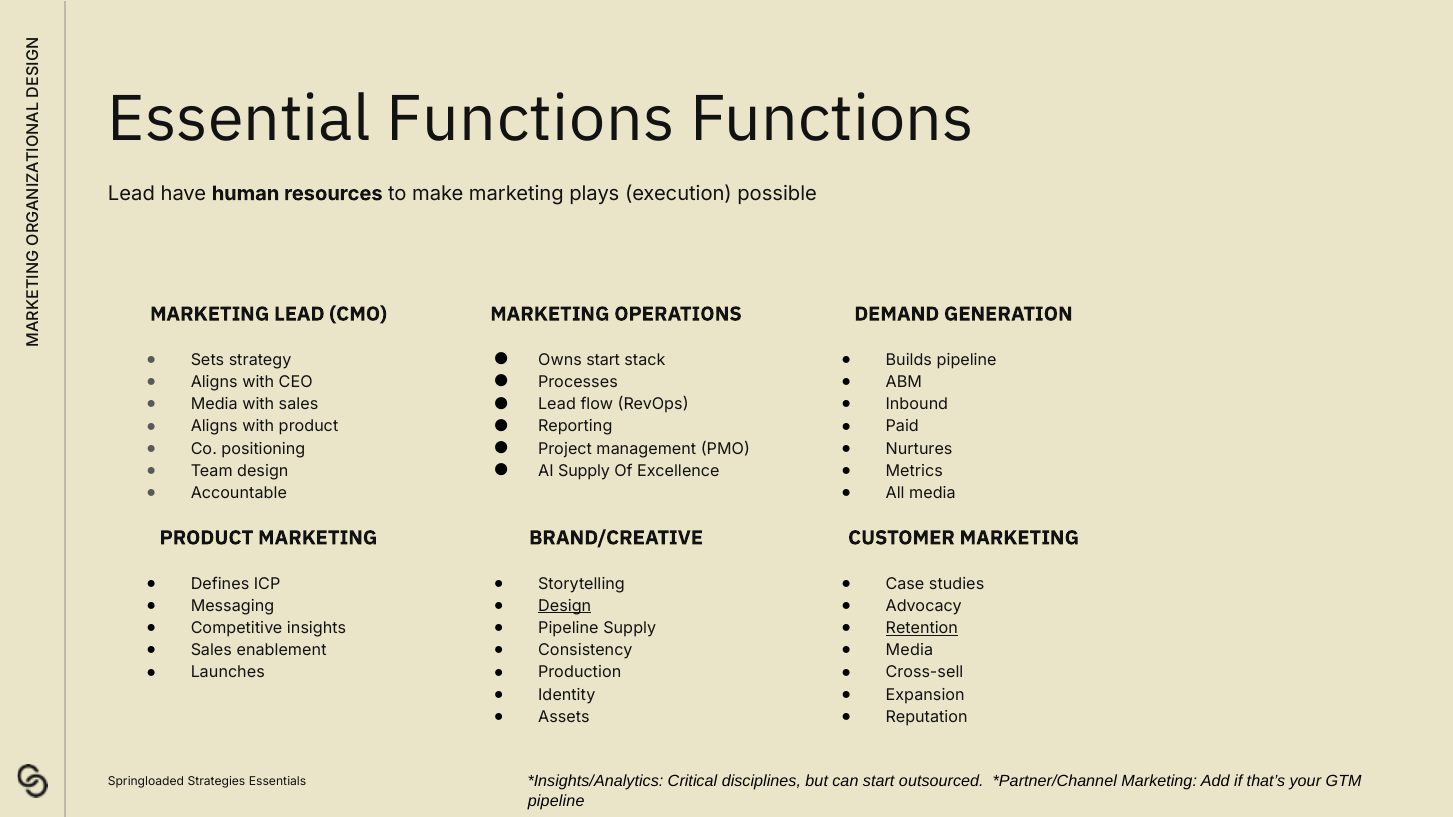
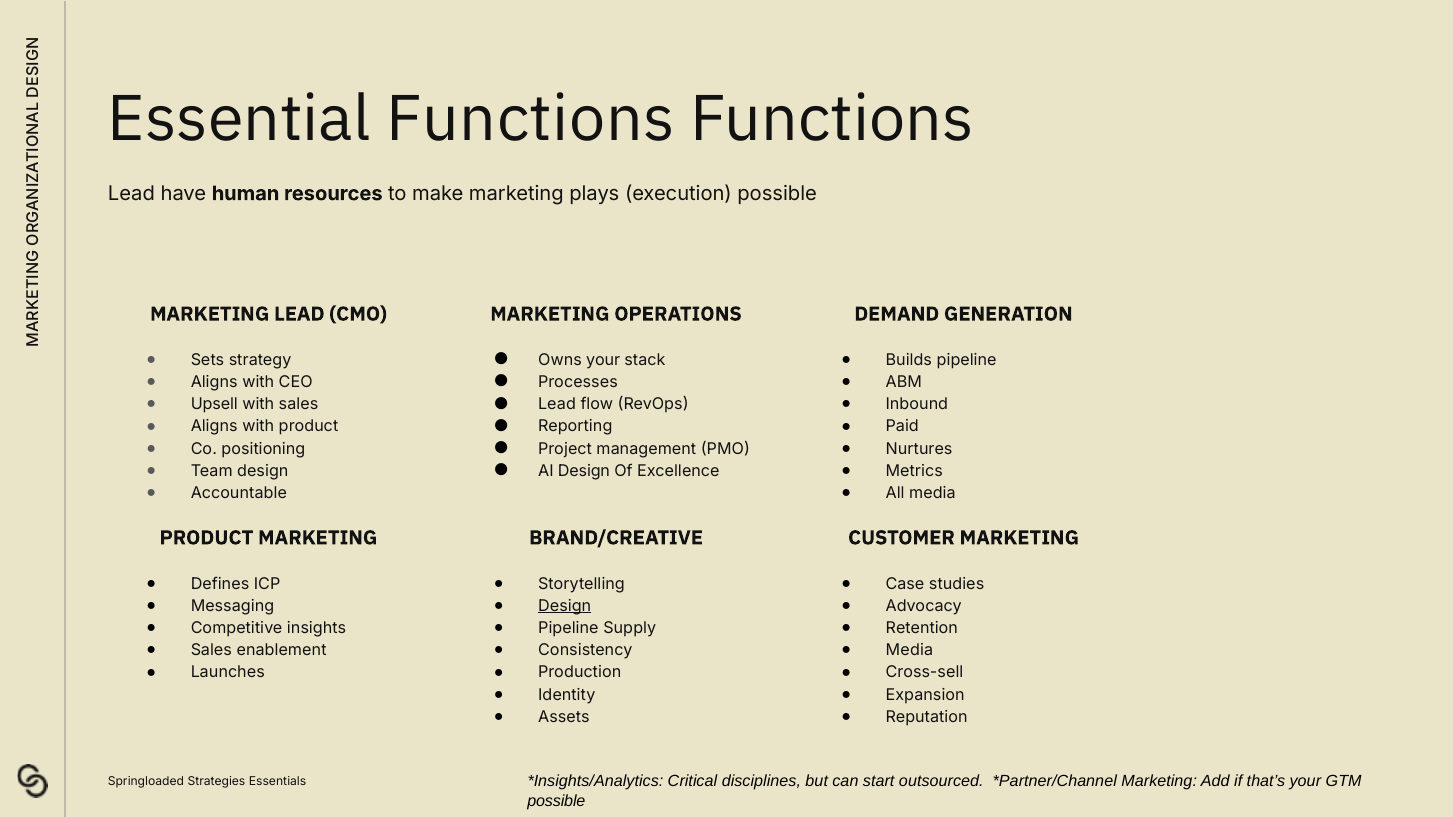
Owns start: start -> your (603, 360)
Media: Media -> Upsell (214, 405)
AI Supply: Supply -> Design (584, 471)
Retention underline: present -> none (922, 628)
pipeline: pipeline -> possible (556, 801)
